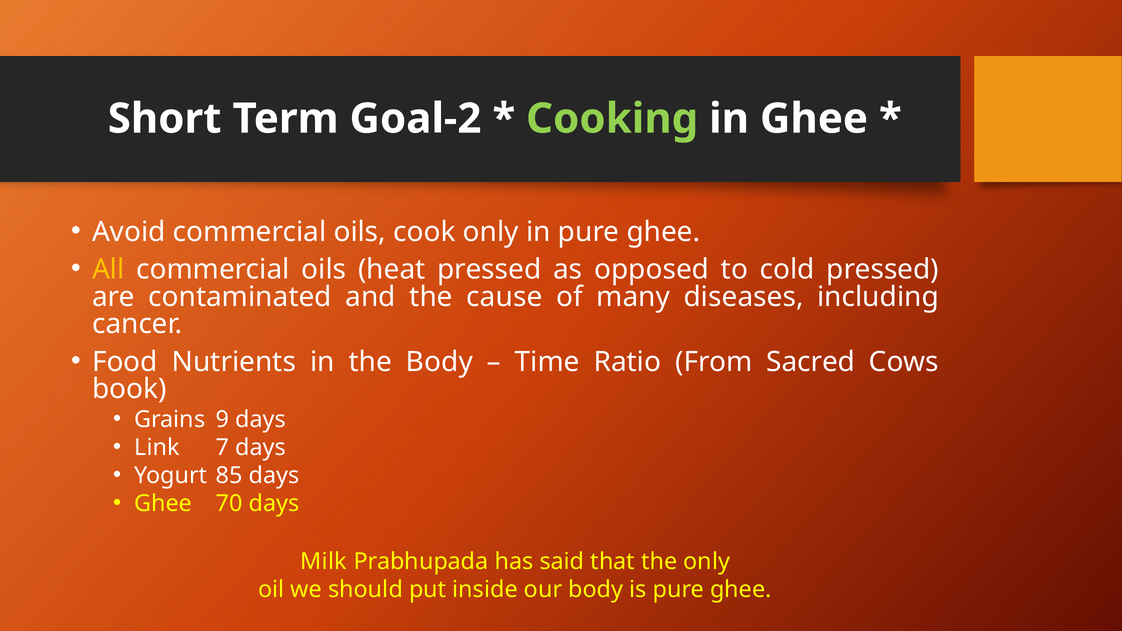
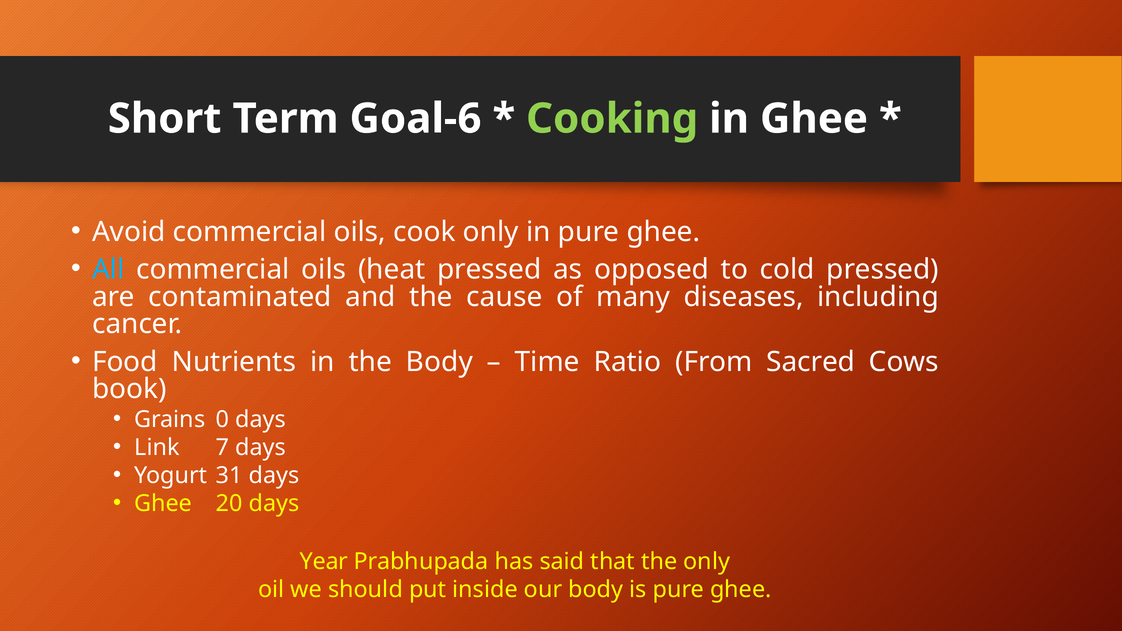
Goal-2: Goal-2 -> Goal-6 (416, 119)
All colour: yellow -> light blue (108, 270)
9: 9 -> 0 (222, 420)
85: 85 -> 31 (229, 475)
70: 70 -> 20 (229, 503)
Milk: Milk -> Year (324, 562)
